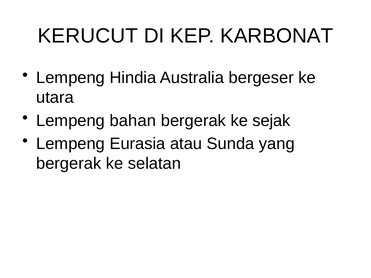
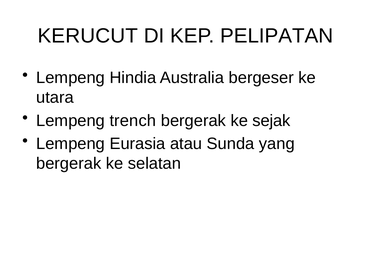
KARBONAT: KARBONAT -> PELIPATAN (277, 36)
bahan: bahan -> trench (133, 121)
